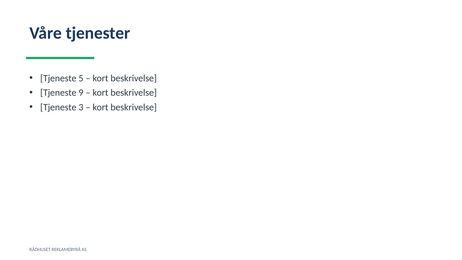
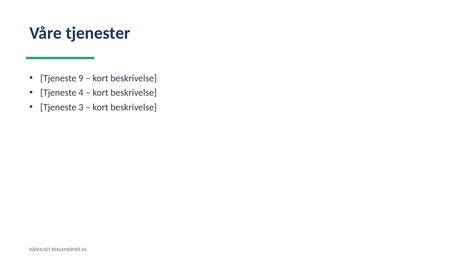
5: 5 -> 9 (81, 78)
9: 9 -> 4 (81, 93)
